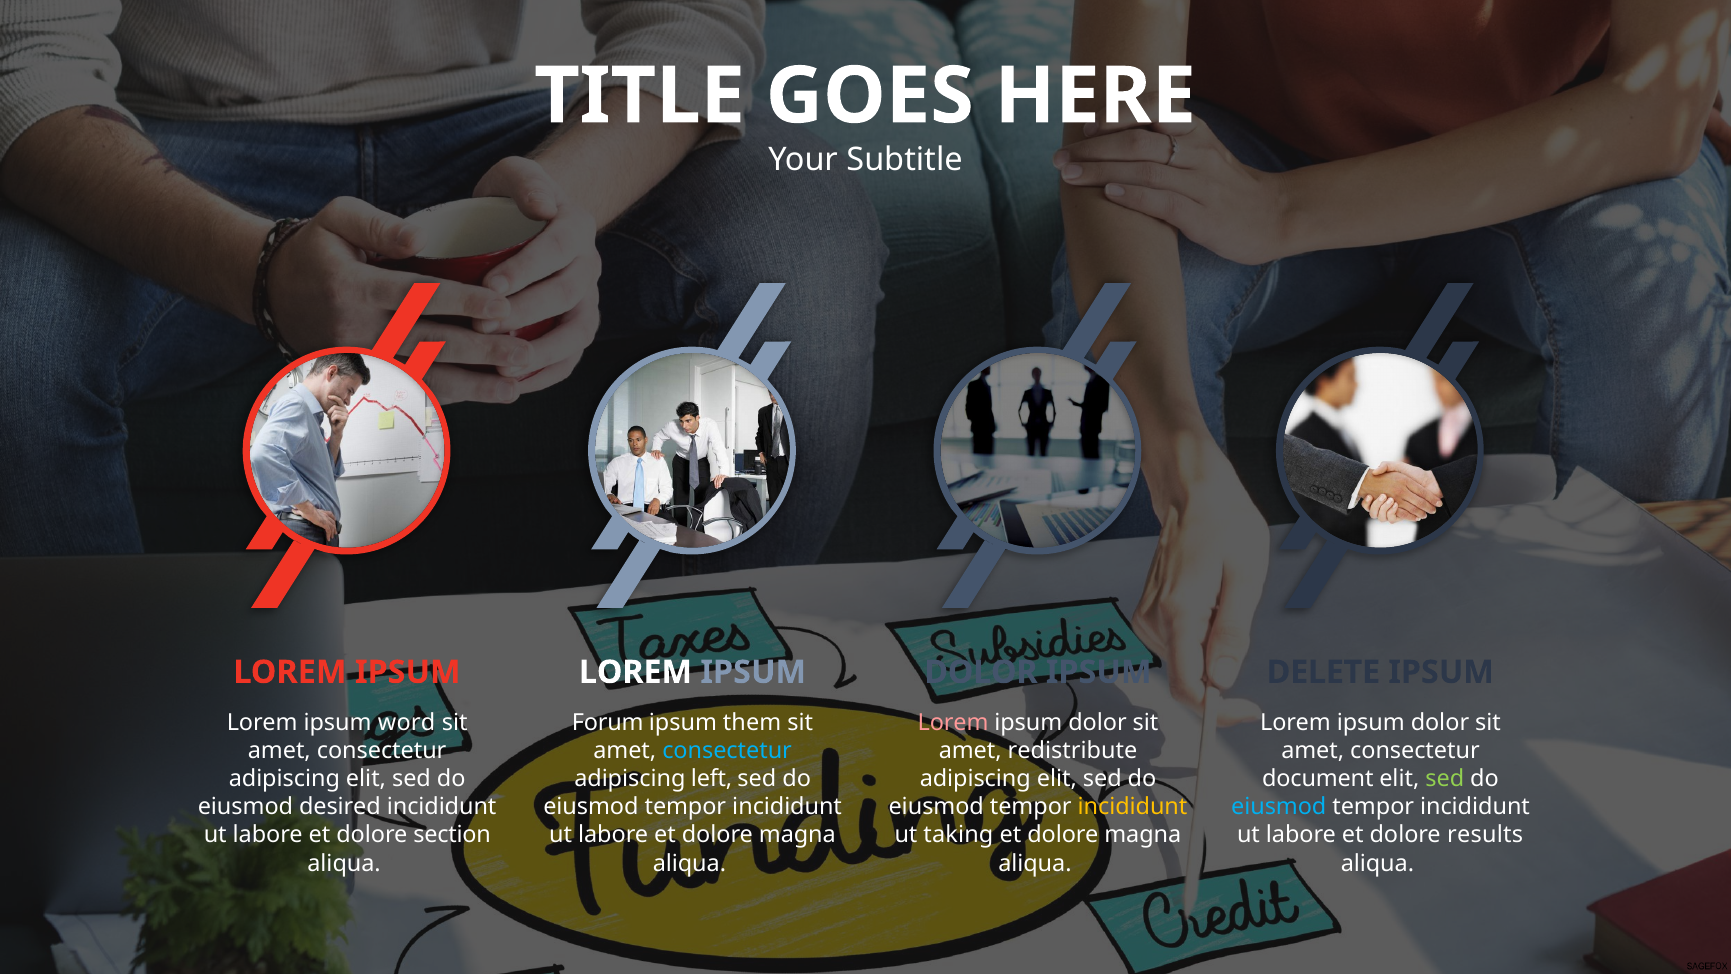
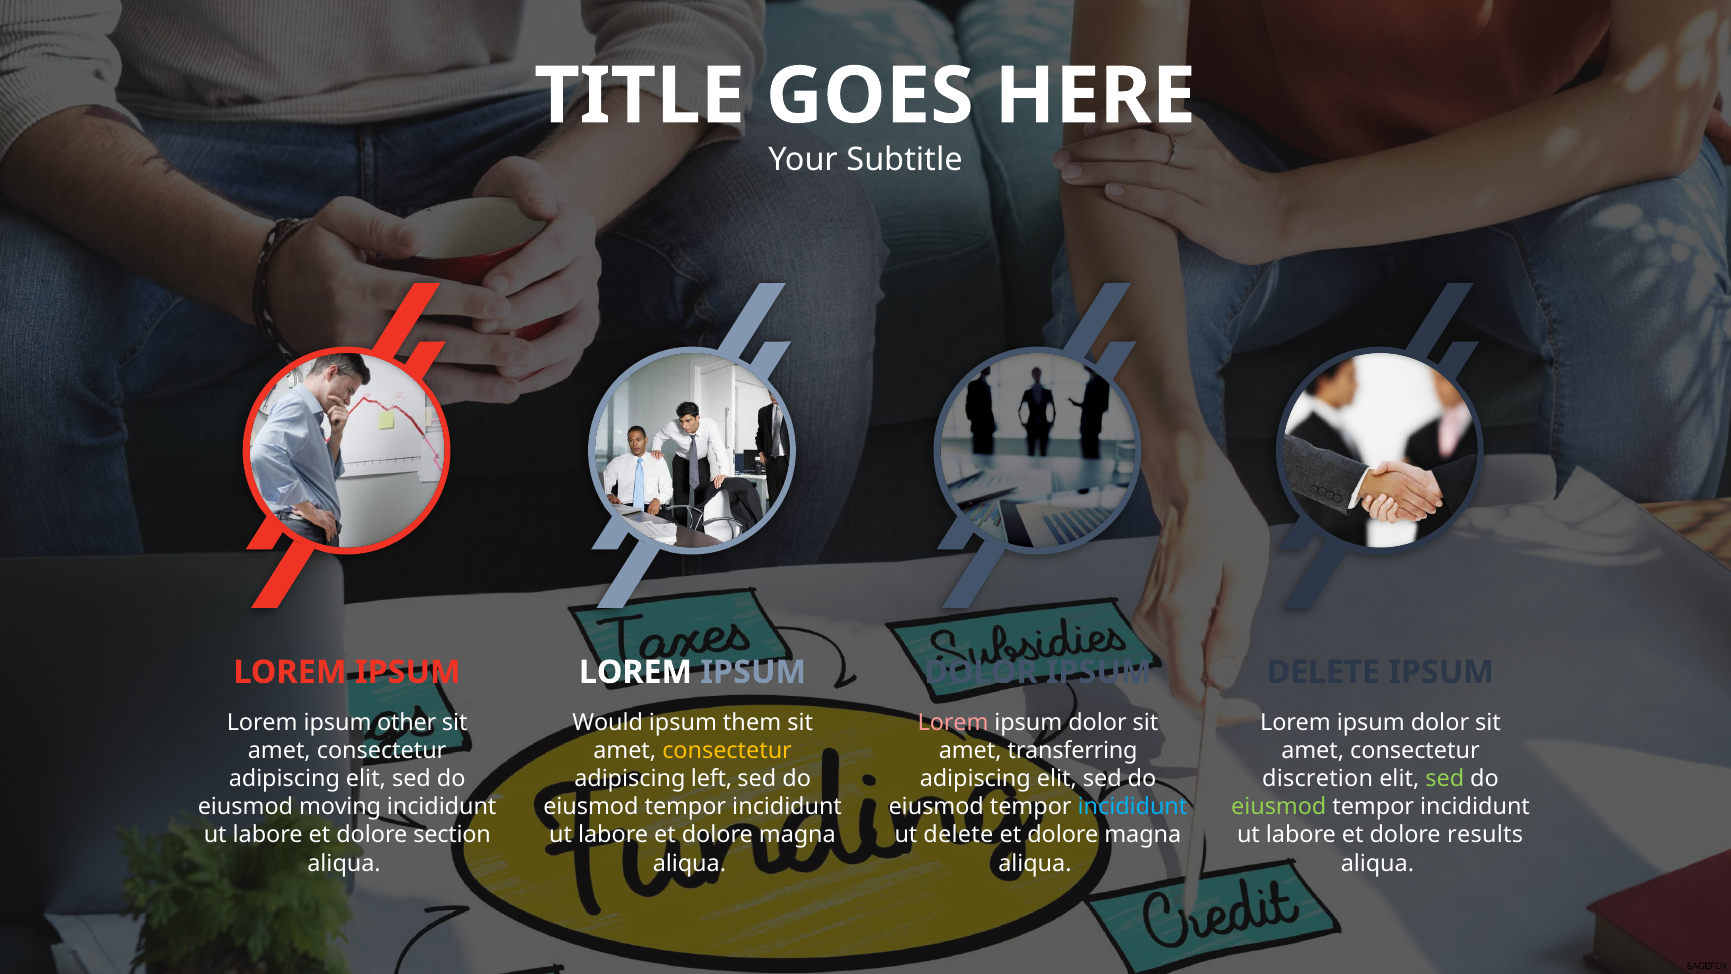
word: word -> other (407, 722)
Forum: Forum -> Would (608, 722)
consectetur colour: light blue -> yellow (727, 750)
redistribute: redistribute -> transferring (1073, 750)
document: document -> discretion (1318, 779)
desired: desired -> moving (340, 807)
incididunt colour: yellow -> light blue (1133, 807)
eiusmod colour: light blue -> light green (1279, 807)
ut taking: taking -> delete (958, 835)
